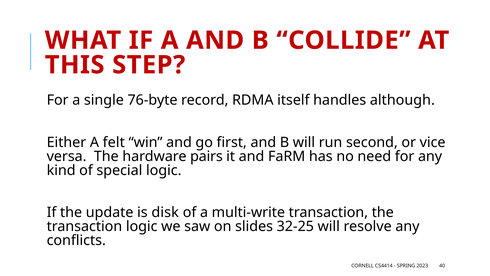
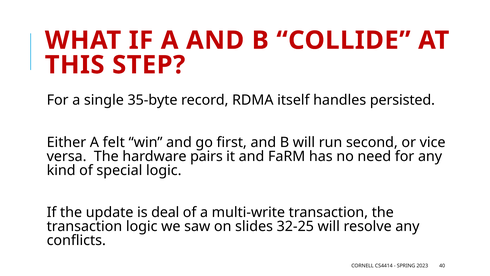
76-byte: 76-byte -> 35-byte (153, 100)
although: although -> persisted (402, 100)
disk: disk -> deal (165, 212)
